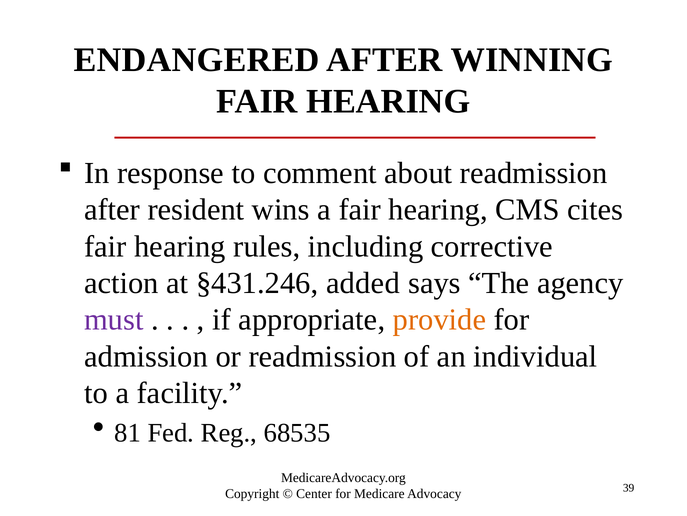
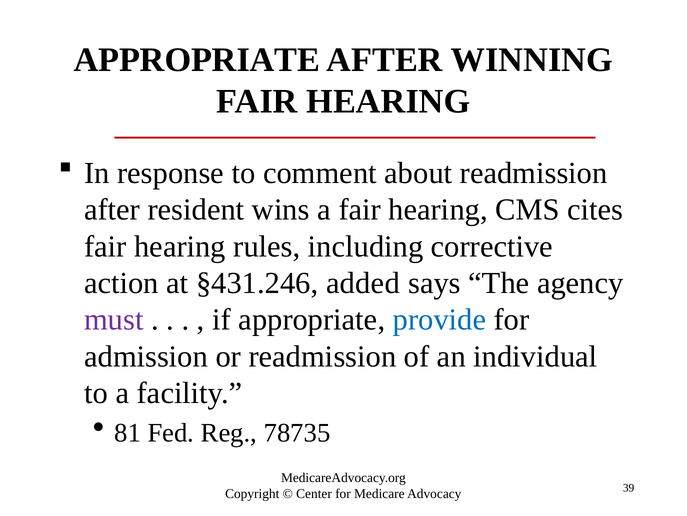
ENDANGERED: ENDANGERED -> APPROPRIATE (197, 60)
provide colour: orange -> blue (439, 319)
68535: 68535 -> 78735 (297, 432)
